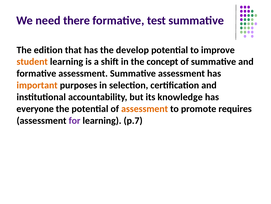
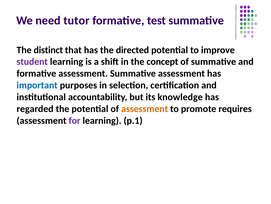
there: there -> tutor (76, 20)
edition: edition -> distinct (48, 50)
develop: develop -> directed (132, 50)
student colour: orange -> purple (32, 62)
important colour: orange -> blue (37, 85)
everyone: everyone -> regarded (35, 108)
p.7: p.7 -> p.1 (133, 120)
